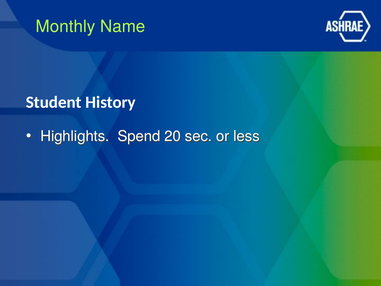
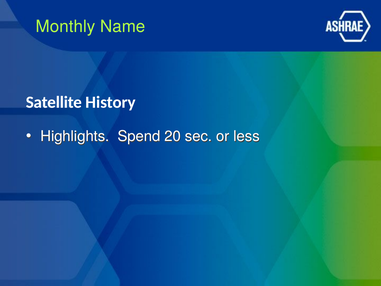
Student: Student -> Satellite (54, 102)
